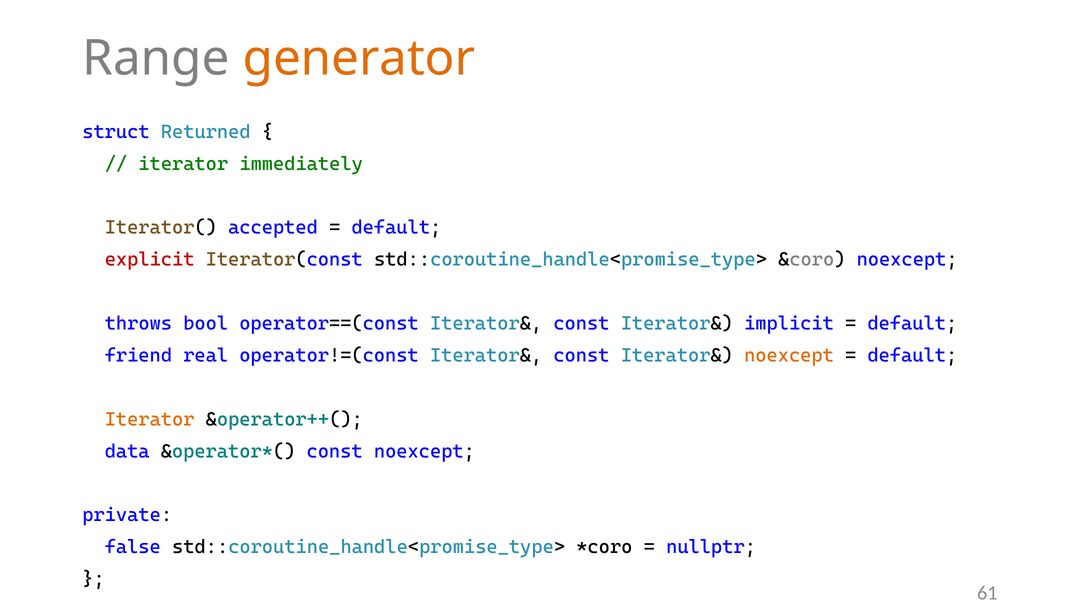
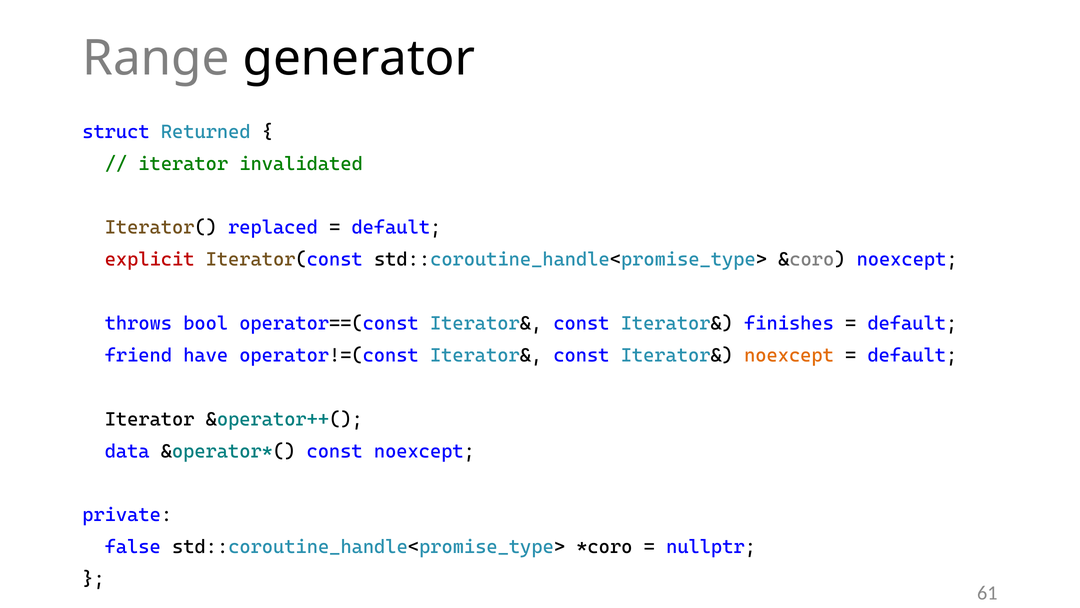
generator colour: orange -> black (359, 58)
immediately: immediately -> invalidated (301, 164)
accepted: accepted -> replaced (273, 227)
implicit: implicit -> finishes (789, 323)
real: real -> have (206, 355)
Iterator colour: orange -> black (150, 419)
